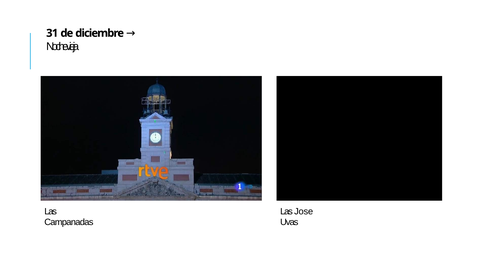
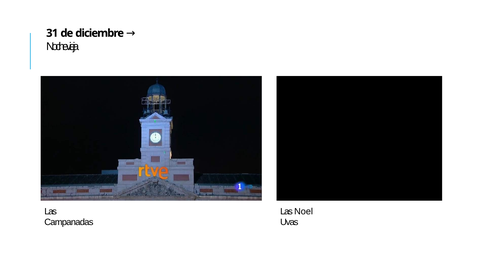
Jose: Jose -> Noel (304, 211)
